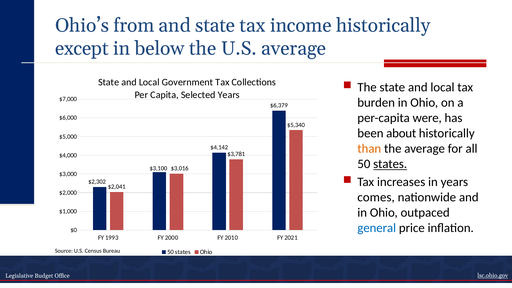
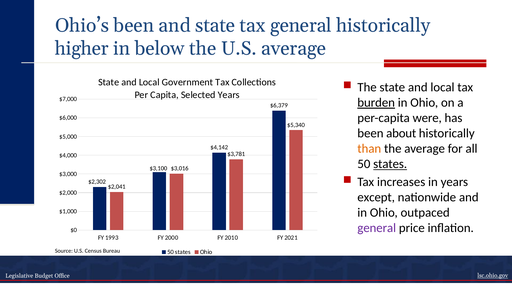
Ohio’s from: from -> been (134, 25)
tax income: income -> general (301, 25)
except: except -> higher (82, 49)
burden underline: none -> present (376, 103)
comes: comes -> except (376, 197)
general colour: blue -> purple (377, 228)
